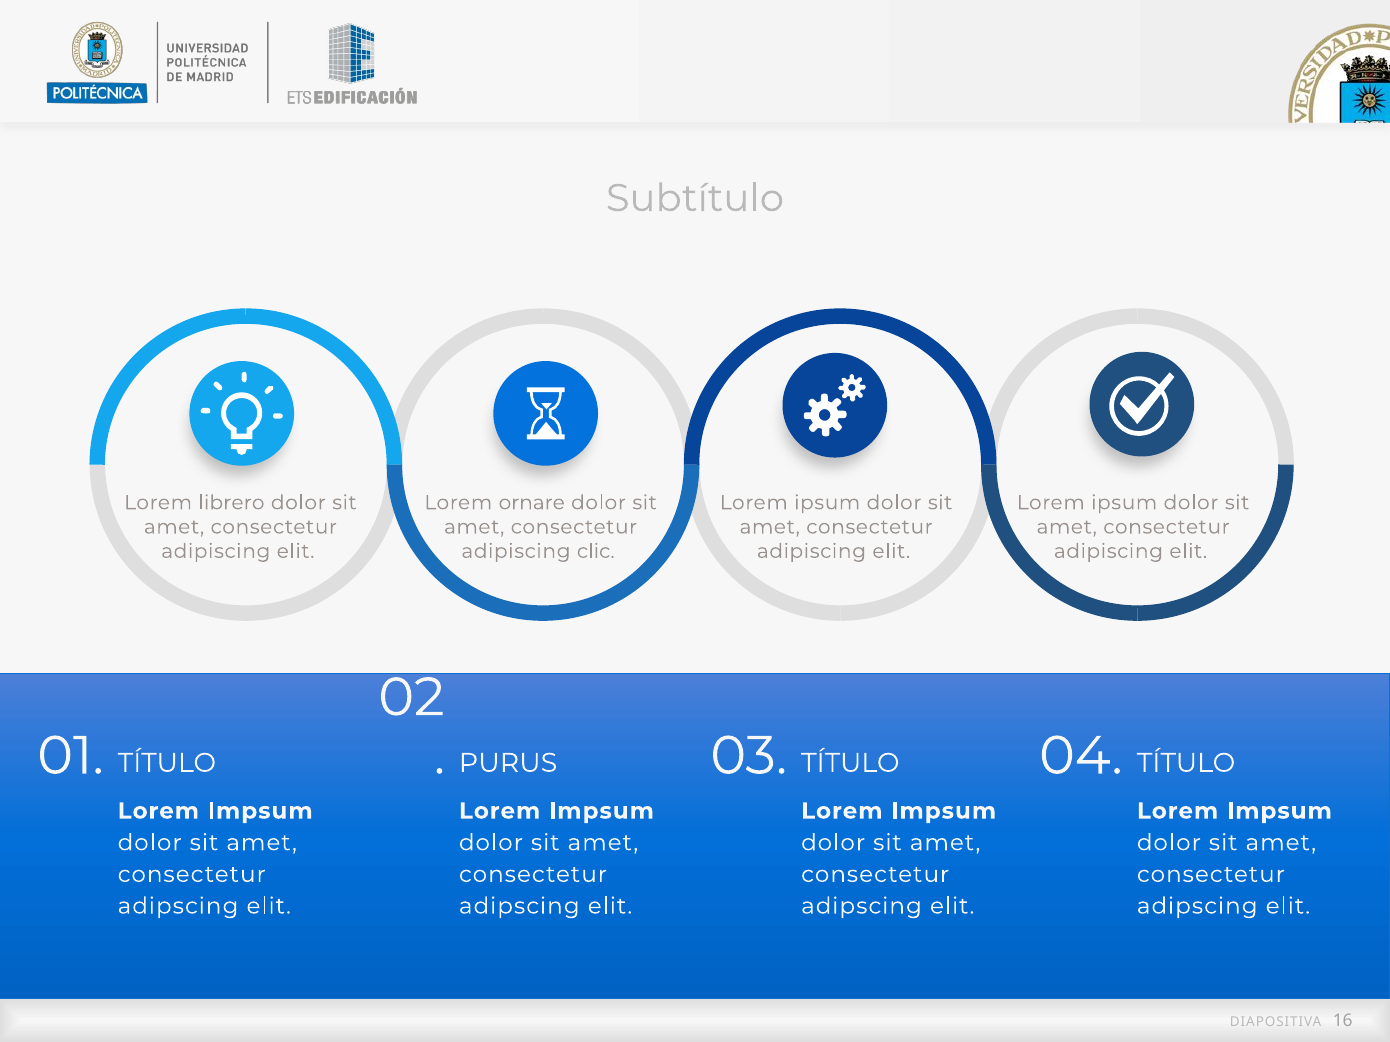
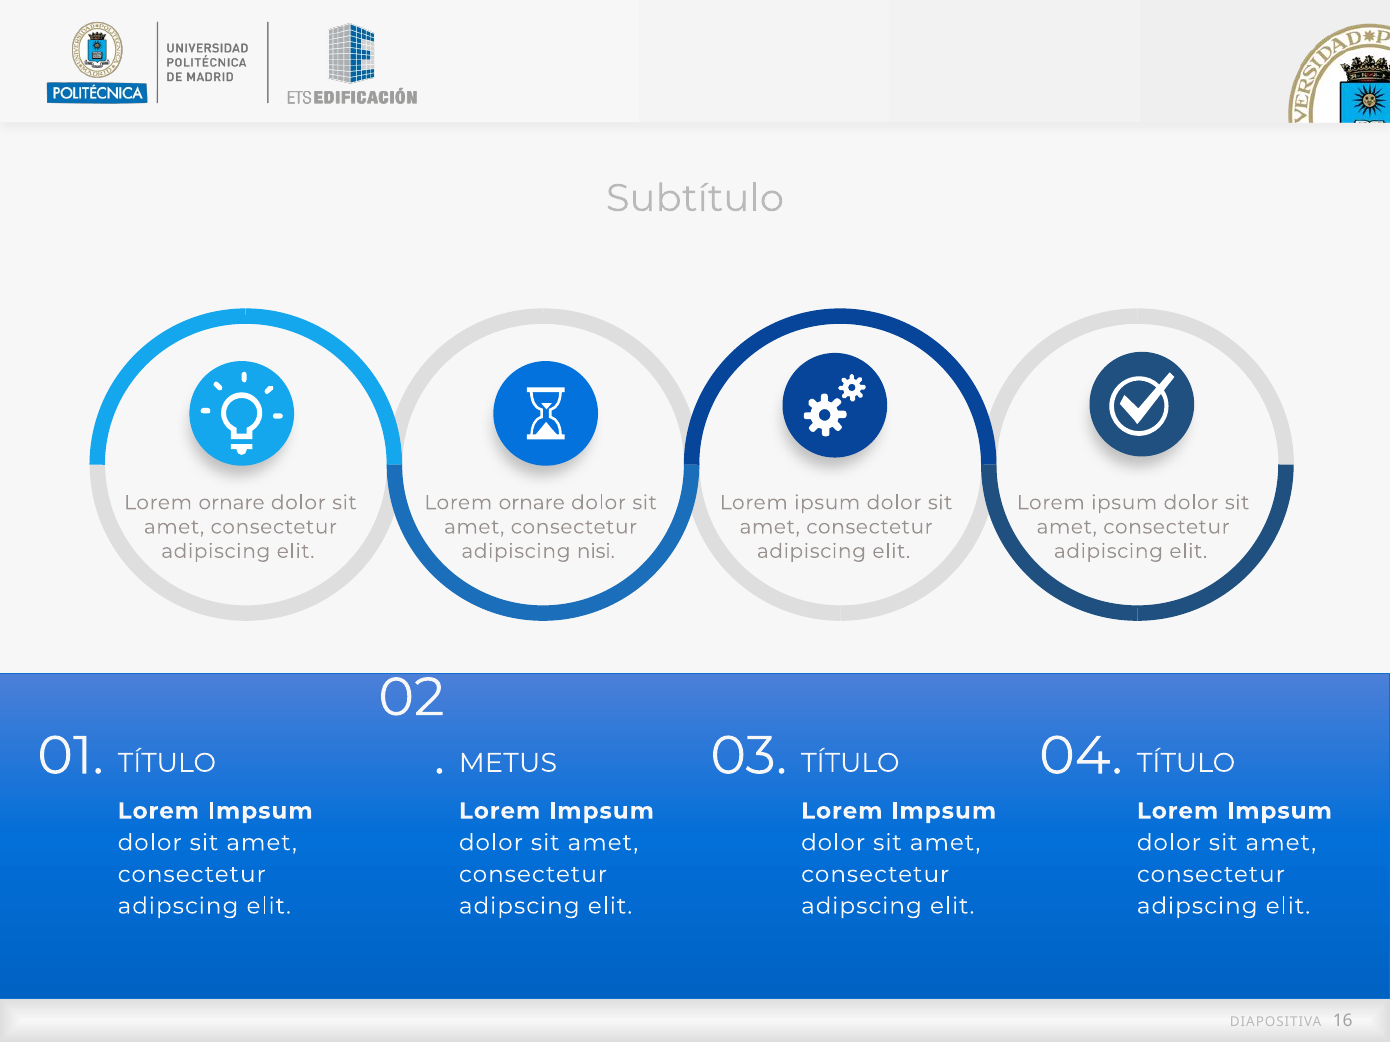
librero: librero -> ornare (232, 503)
clic: clic -> nisi (596, 551)
PURUS: PURUS -> METUS (508, 763)
